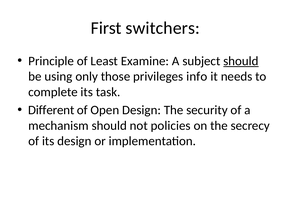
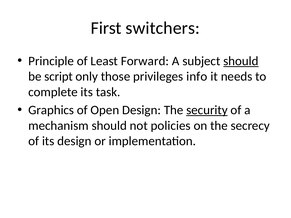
Examine: Examine -> Forward (145, 61)
using: using -> script (59, 77)
Different: Different -> Graphics (51, 110)
security underline: none -> present (207, 110)
